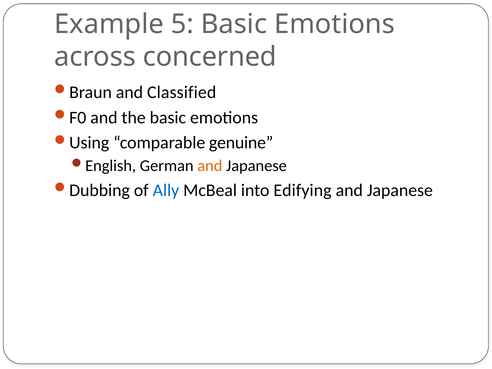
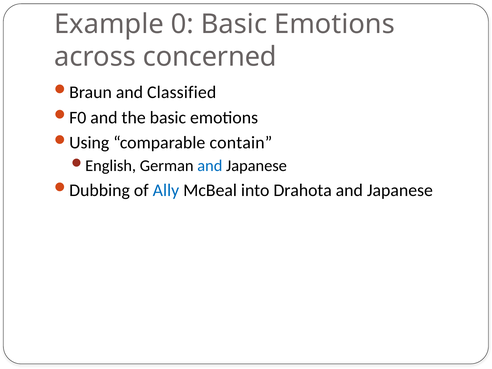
5: 5 -> 0 (182, 24)
genuine: genuine -> contain (241, 143)
and colour: orange -> blue (210, 166)
Edifying: Edifying -> Drahota (303, 190)
